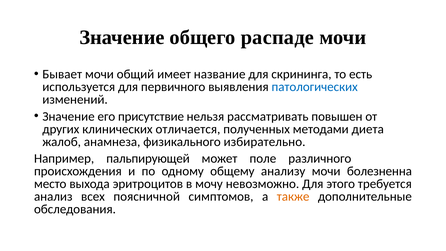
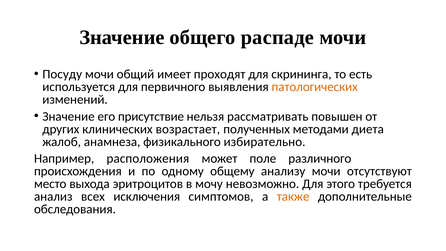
Бывает: Бывает -> Посуду (62, 74)
название: название -> проходят (220, 74)
патологических colour: blue -> orange (315, 87)
отличается: отличается -> возрастает (188, 129)
пальпирующей: пальпирующей -> расположения (148, 159)
болезненна: болезненна -> отсутствуют (379, 171)
поясничной: поясничной -> исключения (147, 197)
